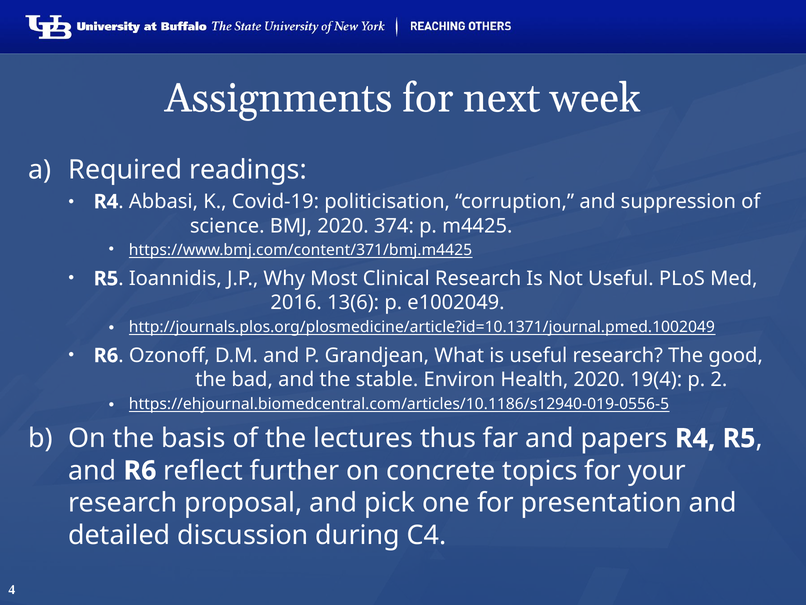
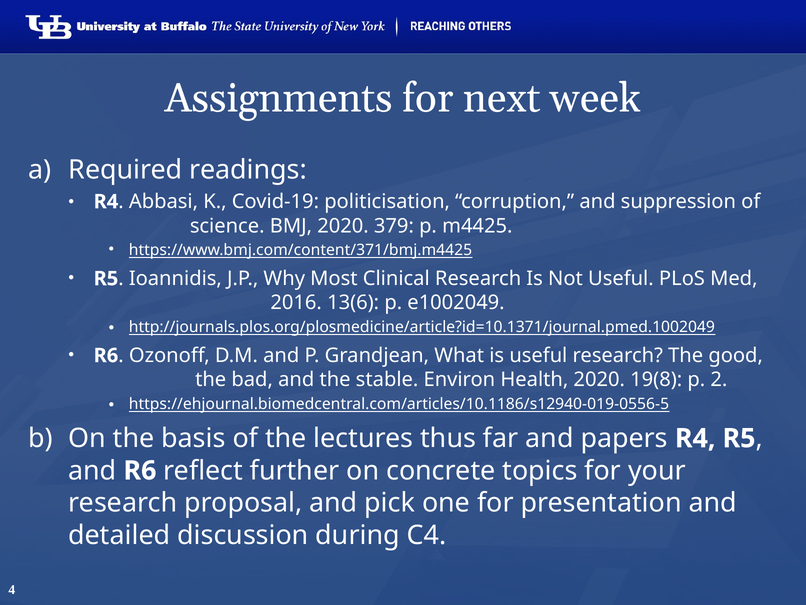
374: 374 -> 379 (394, 226)
19(4: 19(4 -> 19(8 (656, 379)
